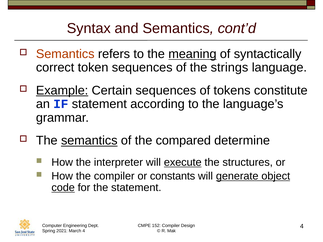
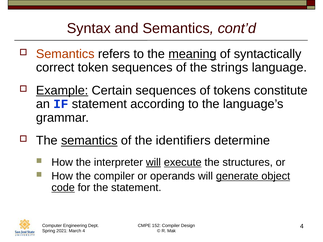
compared: compared -> identifiers (183, 141)
will underline: none -> present (153, 162)
constants: constants -> operands (173, 176)
